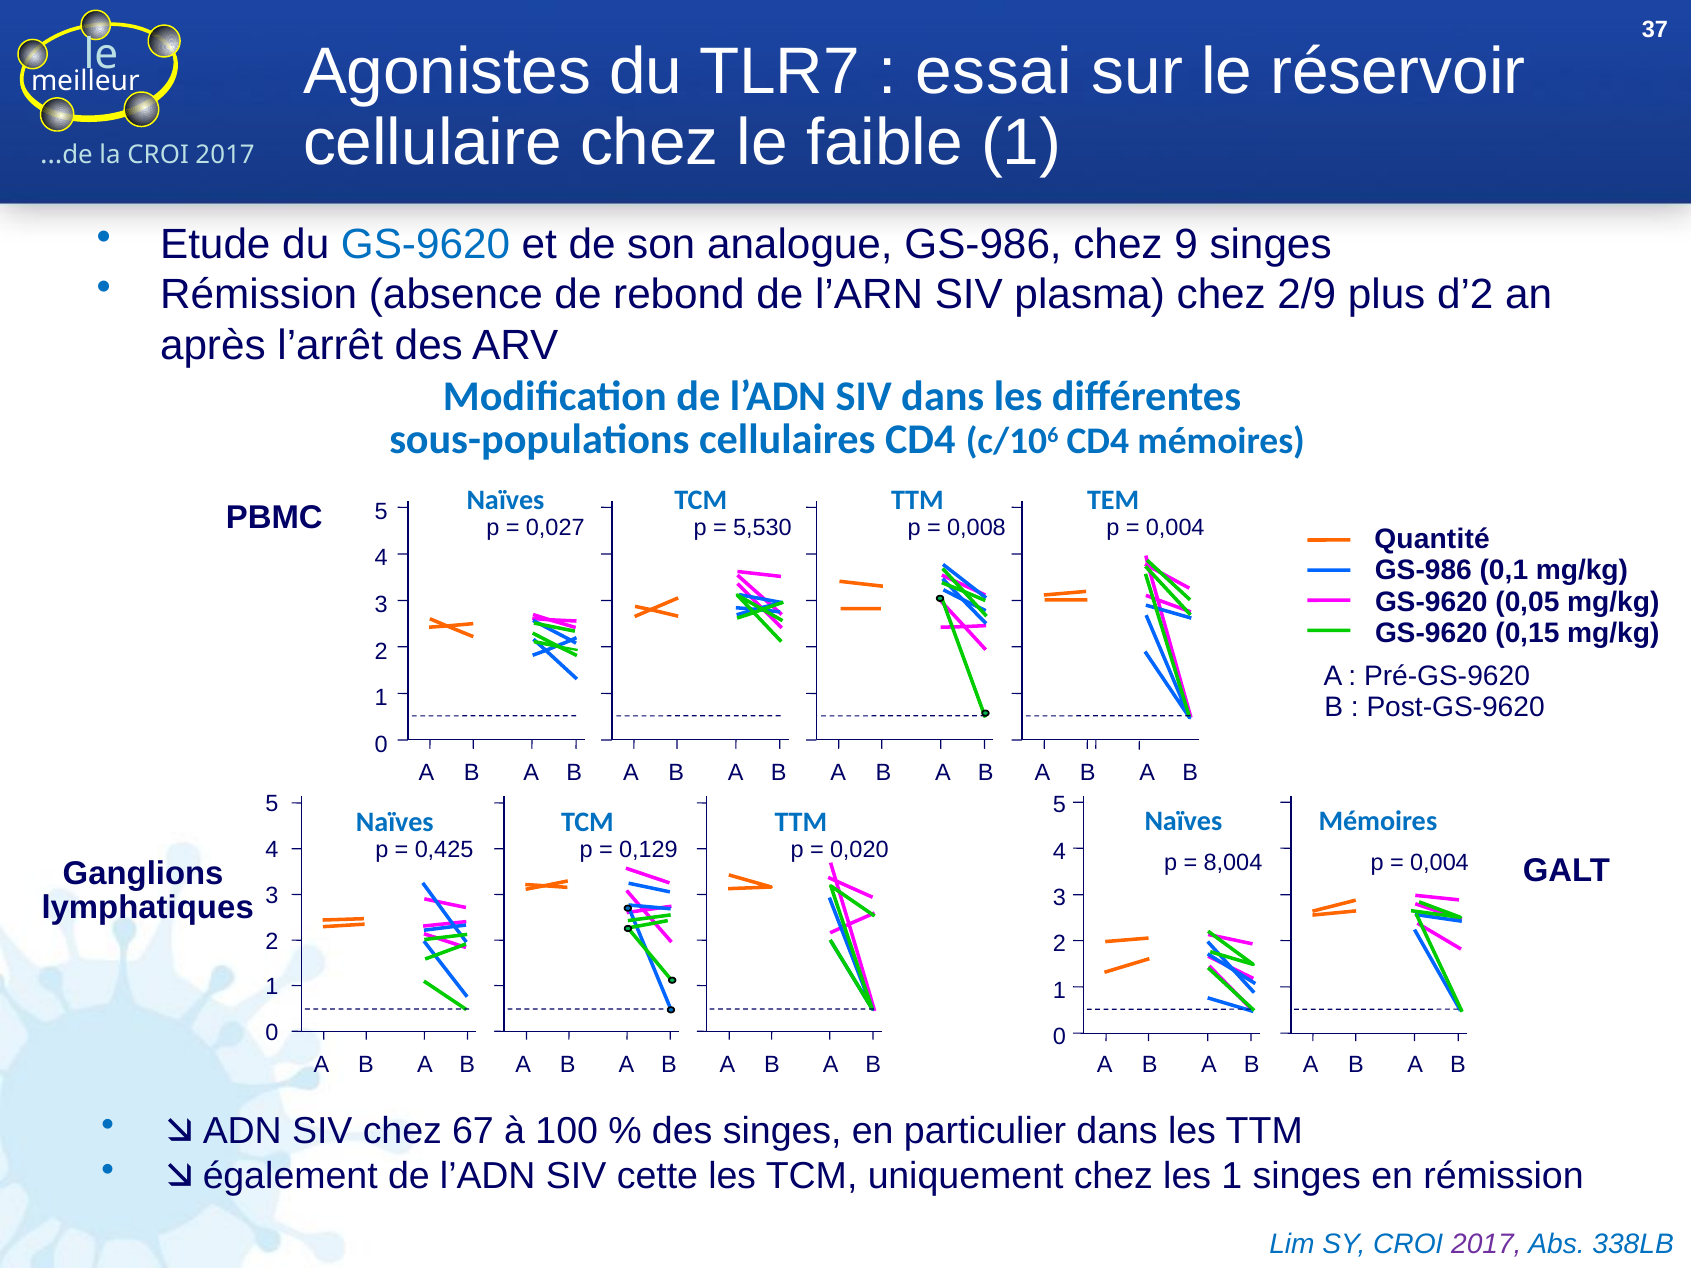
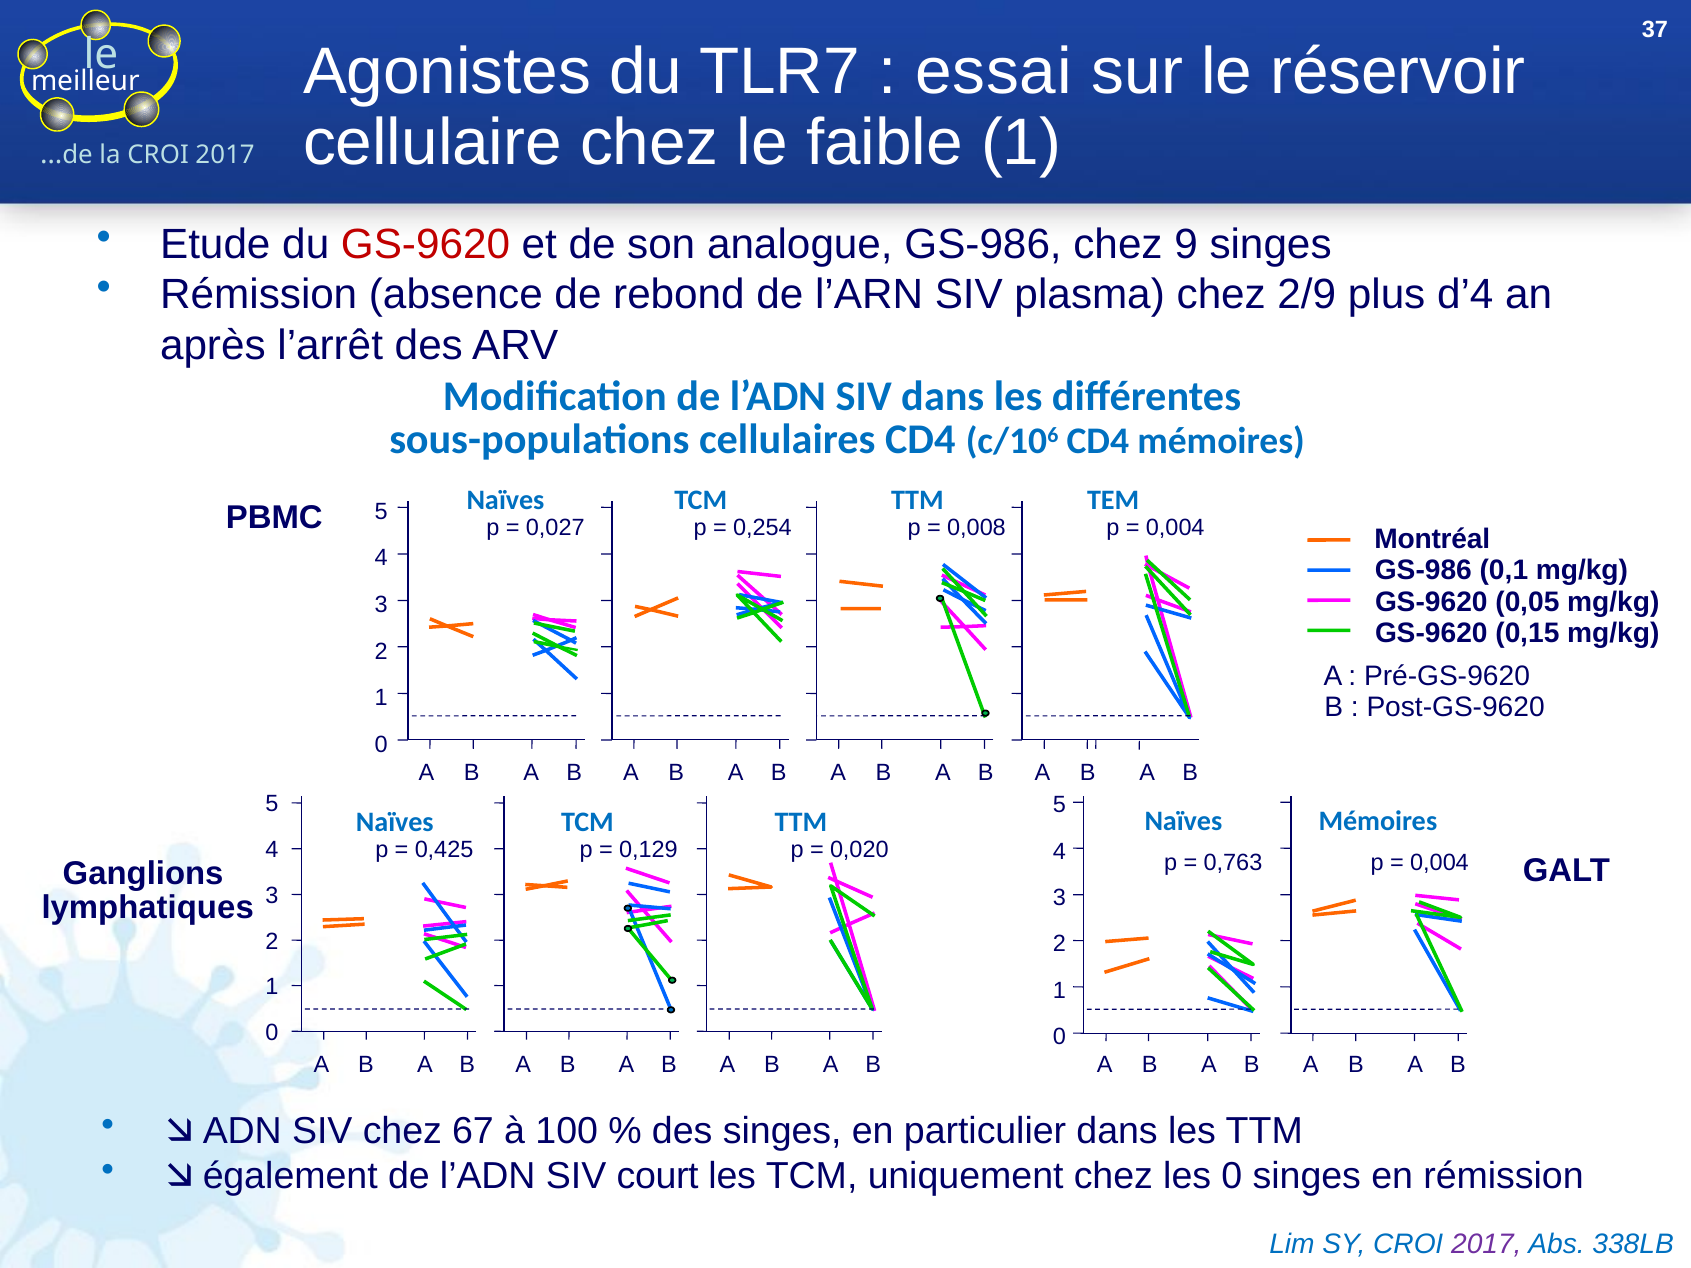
GS-9620 colour: blue -> red (426, 244)
d’2: d’2 -> d’4 (1465, 295)
5,530: 5,530 -> 0,254 (762, 527)
Quantité: Quantité -> Montréal (1432, 539)
8,004: 8,004 -> 0,763 (1233, 863)
cette: cette -> court (658, 1177)
les 1: 1 -> 0 (1232, 1177)
